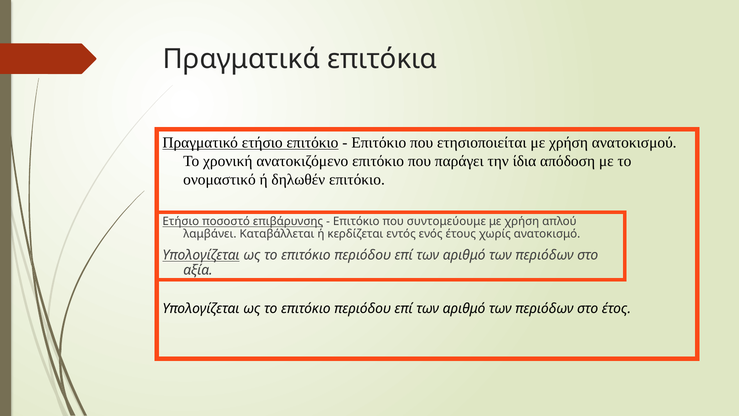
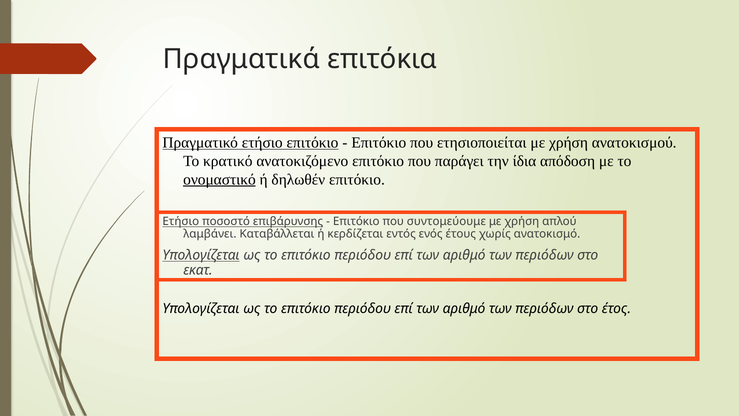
χρονική: χρονική -> κρατικό (228, 161)
ονομαστικό underline: none -> present (219, 179)
αξία: αξία -> εκατ (198, 270)
